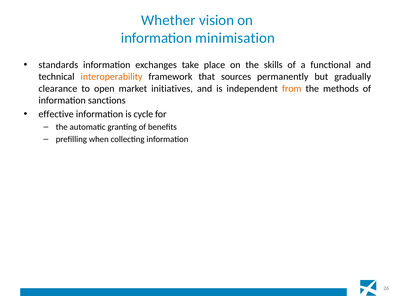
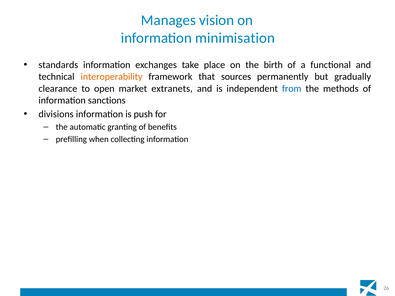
Whether: Whether -> Manages (168, 20)
skills: skills -> birth (273, 65)
initiatives: initiatives -> extranets (172, 89)
from colour: orange -> blue (292, 89)
effective: effective -> divisions (56, 114)
cycle: cycle -> push (143, 114)
